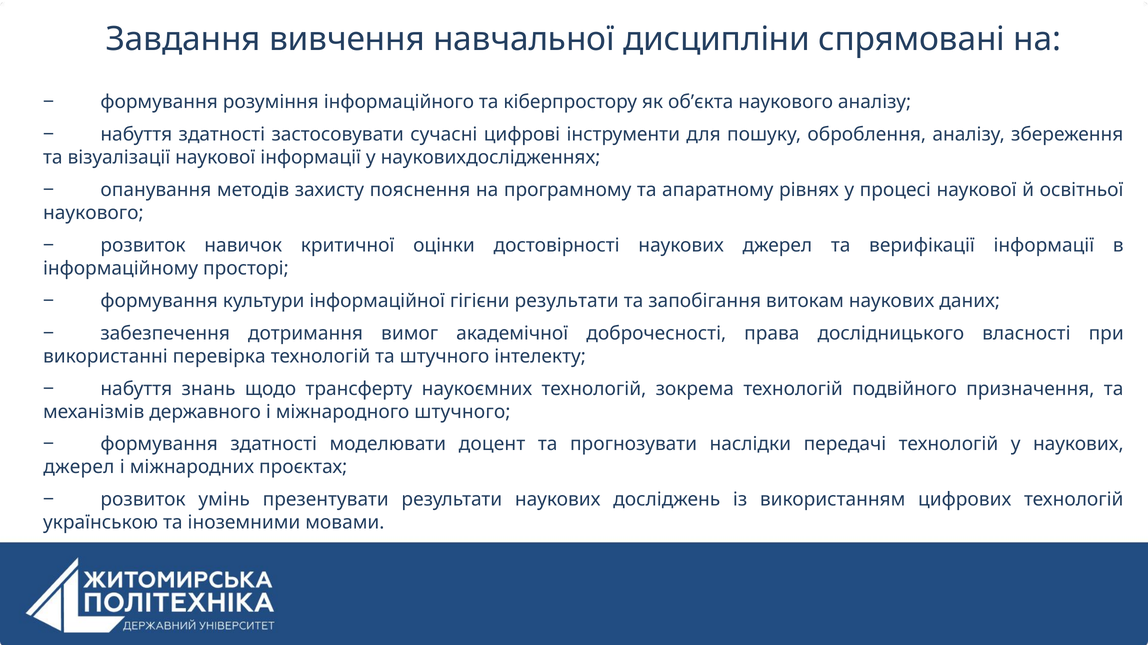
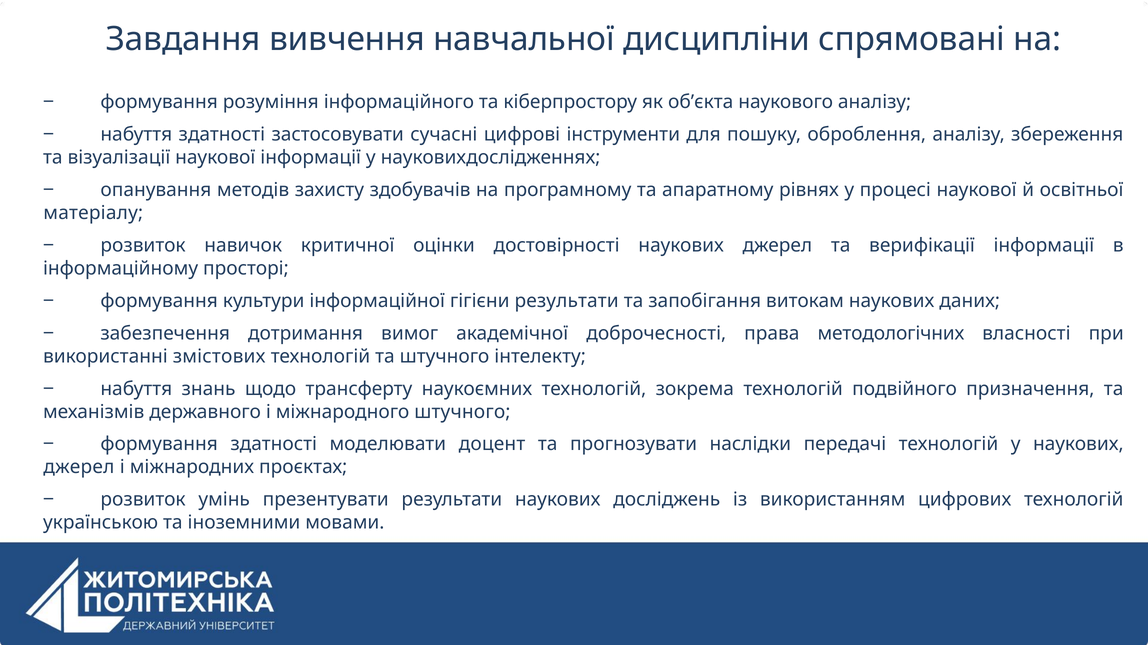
пояснення: пояснення -> здобувачів (420, 190)
наукового: наукового -> матеріалу (93, 213)
дослідницького: дослідницького -> методологічних (891, 334)
перевірка: перевірка -> змістових (219, 357)
